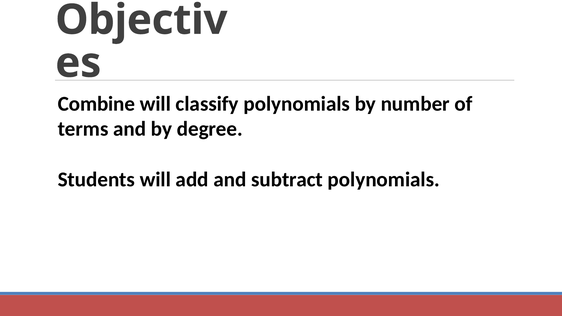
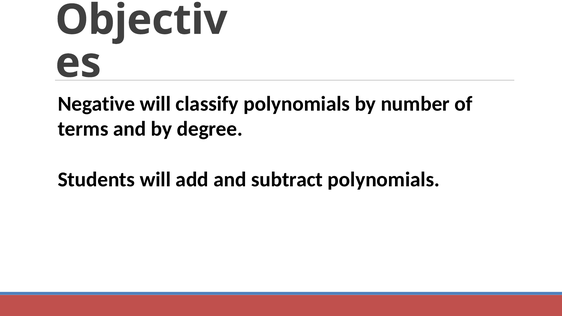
Combine: Combine -> Negative (96, 104)
